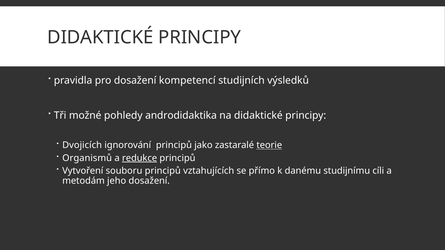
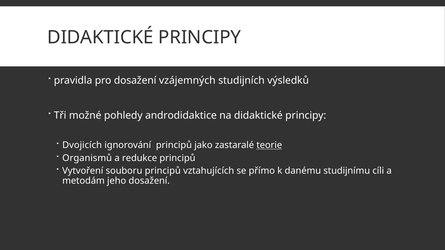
kompetencí: kompetencí -> vzájemných (187, 81)
androdidaktika: androdidaktika -> androdidaktice (181, 116)
redukce underline: present -> none (140, 158)
